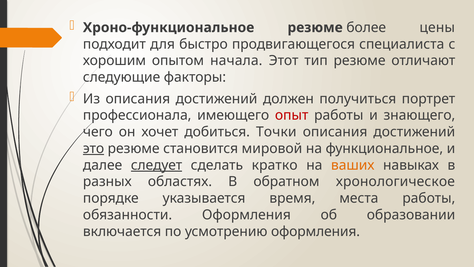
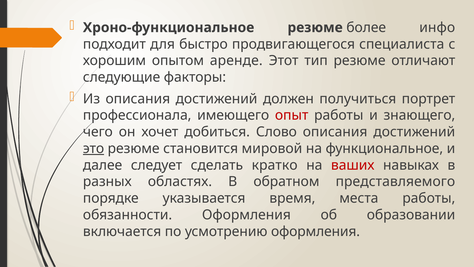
цены: цены -> инфо (437, 28)
начала: начала -> аренде (236, 61)
Точки: Точки -> Слово (276, 132)
следует underline: present -> none (157, 165)
ваших colour: orange -> red (353, 165)
хронологическое: хронологическое -> представляемого (395, 181)
